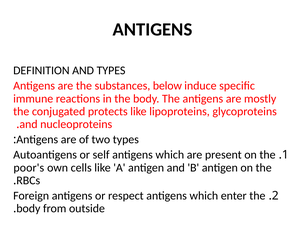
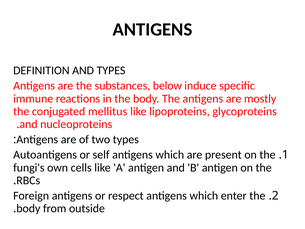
protects: protects -> mellitus (108, 111)
poor's: poor's -> fungi's (29, 167)
